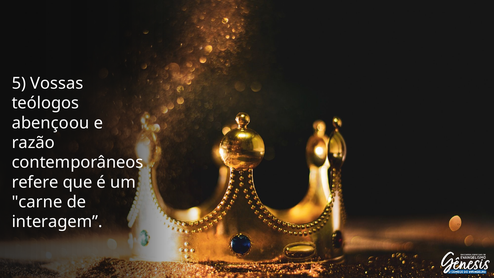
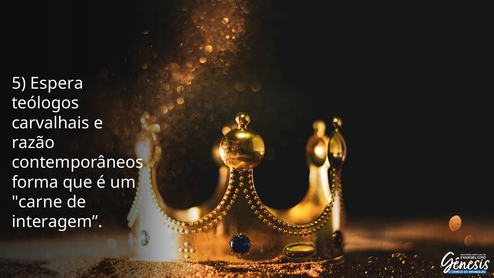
Vossas: Vossas -> Espera (57, 83)
abençoou: abençoou -> carvalhais (51, 123)
refere: refere -> forma (35, 182)
